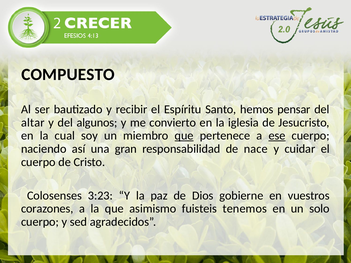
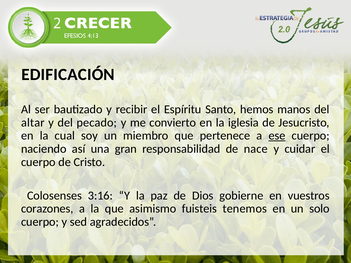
COMPUESTO: COMPUESTO -> EDIFICACIÓN (68, 75)
pensar: pensar -> manos (294, 110)
algunos: algunos -> pecado (97, 123)
que underline: present -> none (184, 136)
3:23: 3:23 -> 3:16 (100, 196)
